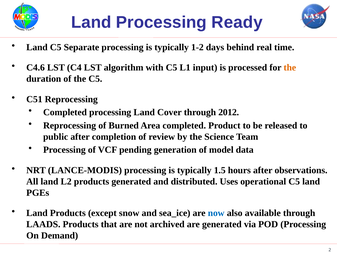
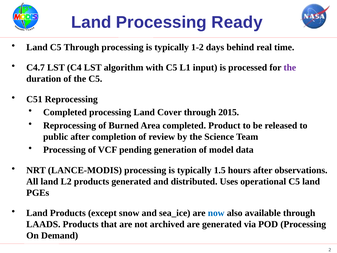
C5 Separate: Separate -> Through (81, 47)
C4.6: C4.6 -> C4.7 (36, 68)
the colour: orange -> purple (290, 68)
2012: 2012 -> 2015 (229, 112)
